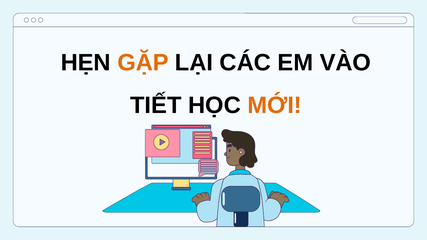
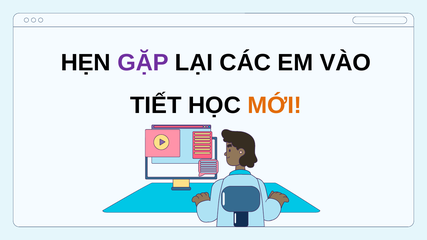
GẶP colour: orange -> purple (143, 63)
